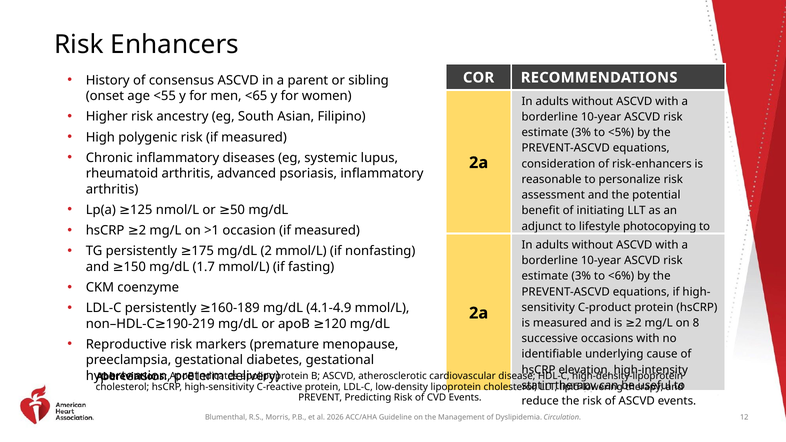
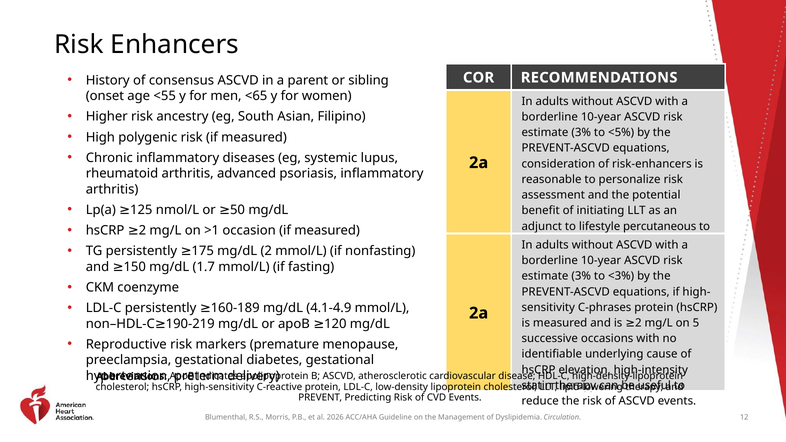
photocopying: photocopying -> percutaneous (660, 226)
<6%: <6% -> <3% (621, 276)
C-product: C-product -> C-phrases (605, 307)
8: 8 -> 5 (696, 323)
